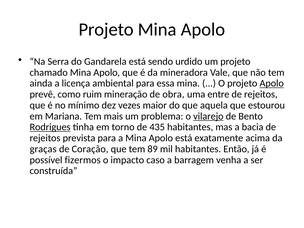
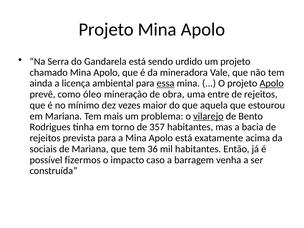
essa underline: none -> present (166, 83)
ruim: ruim -> óleo (92, 94)
Rodrigues underline: present -> none (50, 127)
435: 435 -> 357 (157, 127)
graças: graças -> sociais (43, 149)
de Coração: Coração -> Mariana (90, 149)
89: 89 -> 36 (153, 149)
